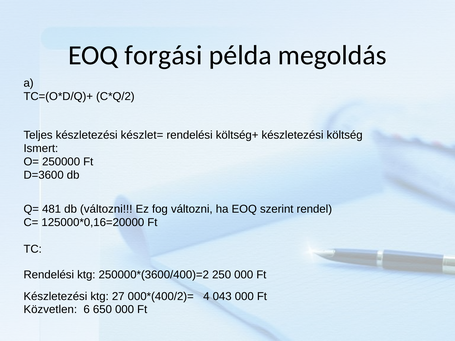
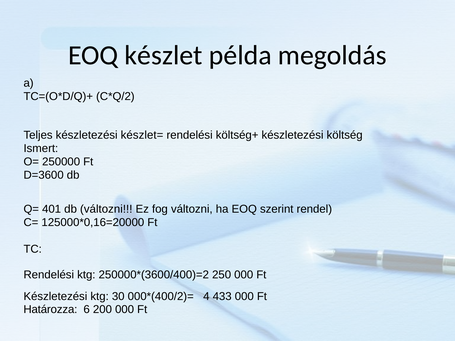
forgási: forgási -> készlet (164, 55)
481: 481 -> 401 (52, 209)
27: 27 -> 30 (118, 296)
043: 043 -> 433 (222, 296)
Közvetlen: Közvetlen -> Határozza (50, 310)
650: 650 -> 200 (102, 310)
